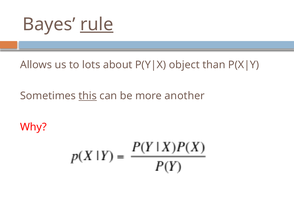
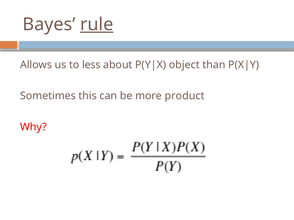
lots: lots -> less (91, 65)
this underline: present -> none (88, 96)
another: another -> product (185, 96)
